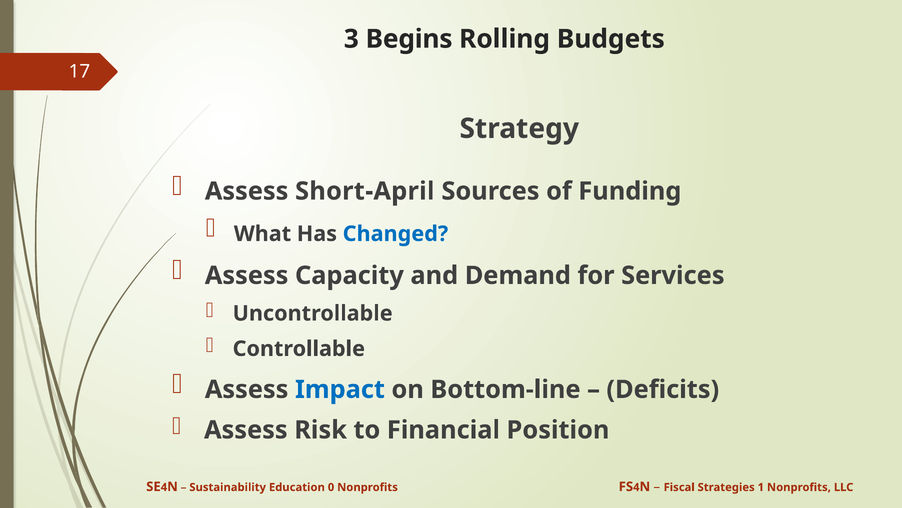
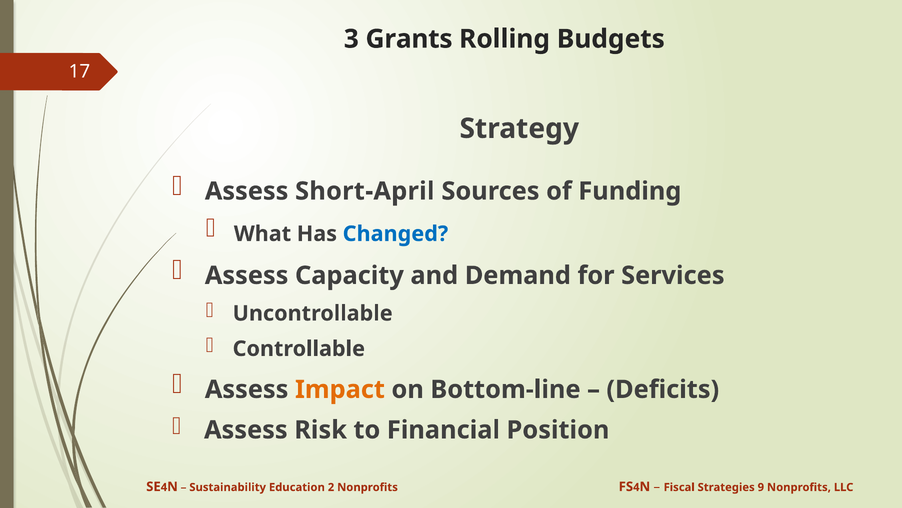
Begins: Begins -> Grants (409, 39)
Impact colour: blue -> orange (340, 389)
0: 0 -> 2 (331, 487)
1: 1 -> 9 (761, 487)
